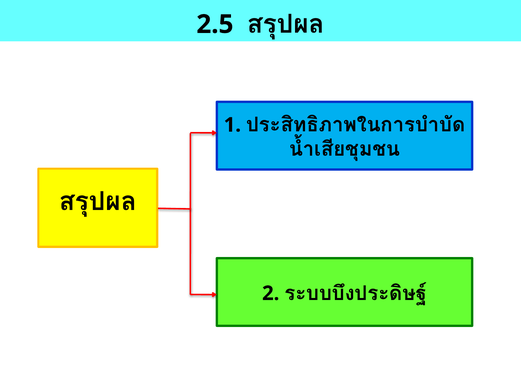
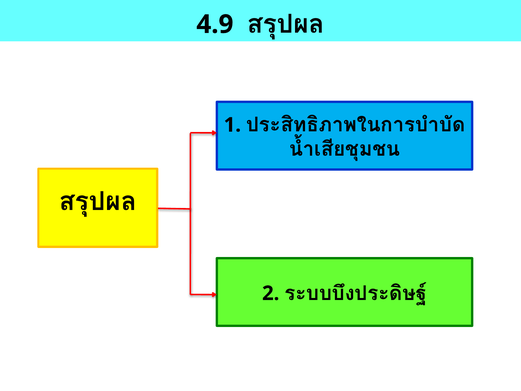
2.5: 2.5 -> 4.9 (215, 24)
